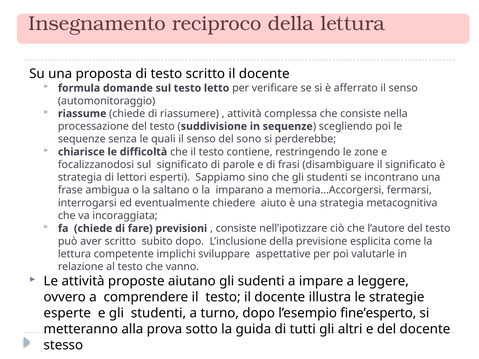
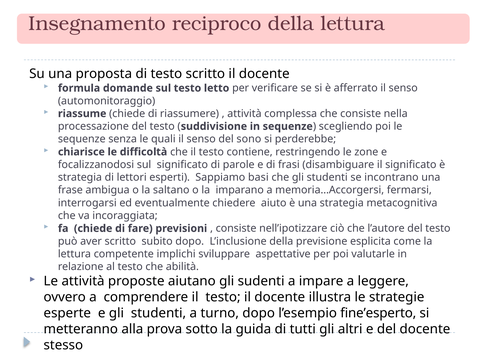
sino: sino -> basi (258, 178)
vanno: vanno -> abilità (182, 267)
